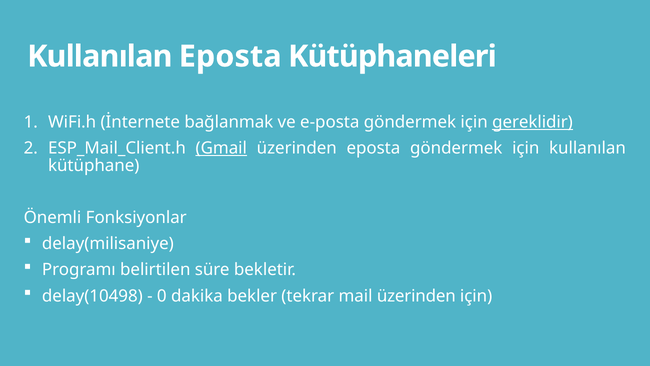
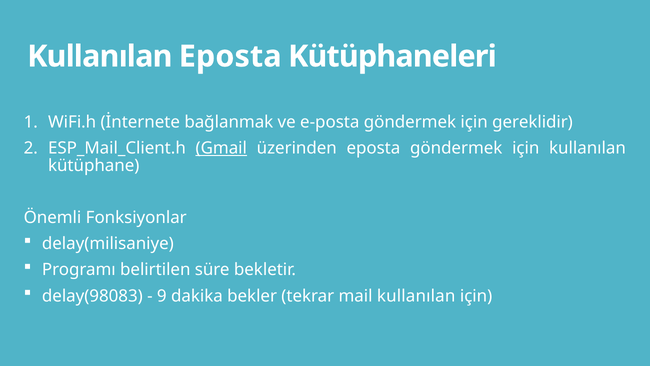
gereklidir underline: present -> none (532, 122)
delay(10498: delay(10498 -> delay(98083 (92, 296)
0: 0 -> 9 (162, 296)
mail üzerinden: üzerinden -> kullanılan (416, 296)
